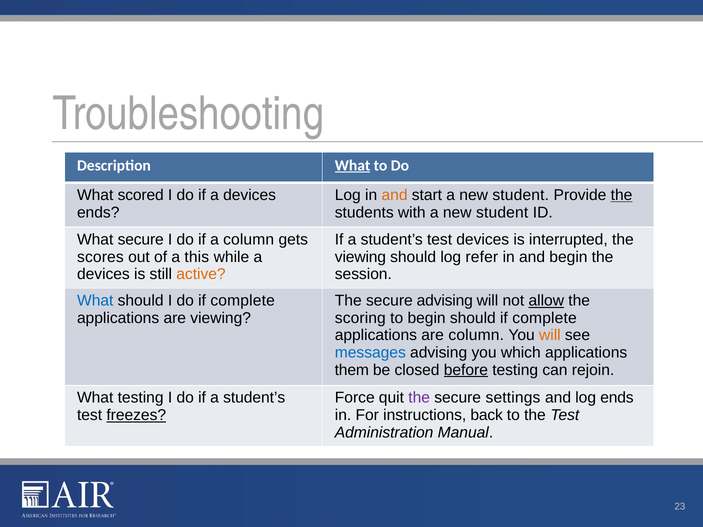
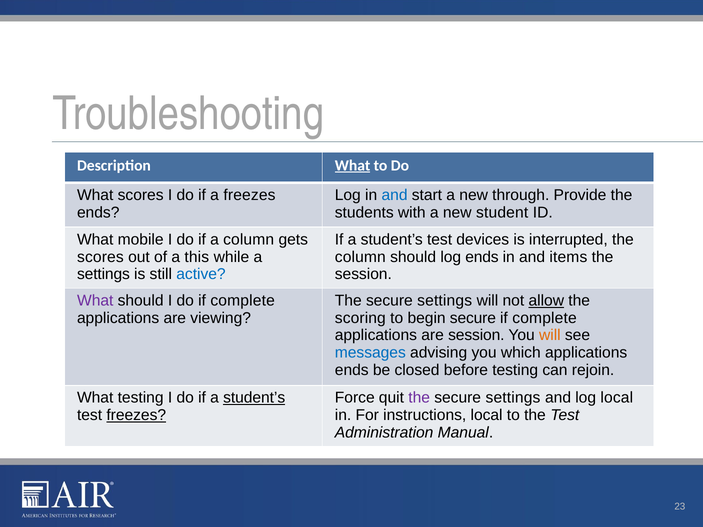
What scored: scored -> scores (141, 195)
if a devices: devices -> freezes (249, 195)
and colour: orange -> blue (395, 195)
start a new student: student -> through (521, 195)
the underline: present -> none (622, 195)
What secure: secure -> mobile (141, 240)
viewing: viewing -> column (360, 257)
log refer: refer -> ends (482, 257)
and begin: begin -> items (568, 257)
devices: devices -> settings (103, 274)
active colour: orange -> blue (201, 274)
What colour: blue -> purple (95, 301)
advising: advising -> settings (445, 301)
begin should: should -> secure (473, 318)
are column: column -> session (476, 335)
them: them -> ends (352, 370)
before underline: present -> none (466, 370)
student’s underline: none -> present (254, 398)
log ends: ends -> local (617, 398)
instructions back: back -> local (487, 415)
